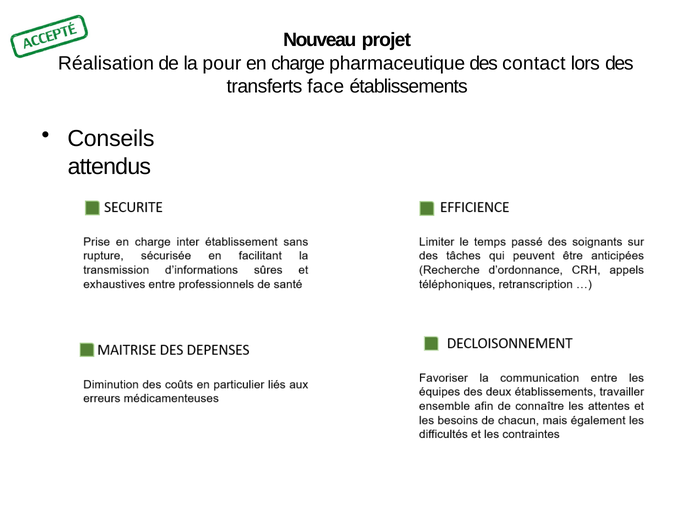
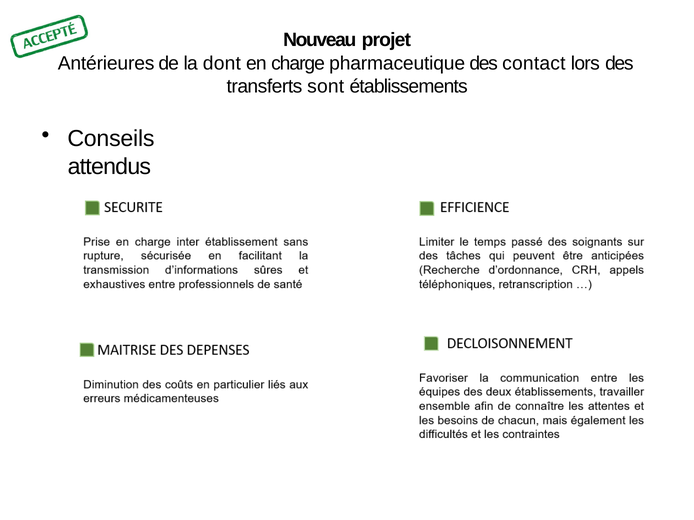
Réalisation: Réalisation -> Antérieures (106, 63)
pour: pour -> dont (222, 63)
face: face -> sont (326, 86)
